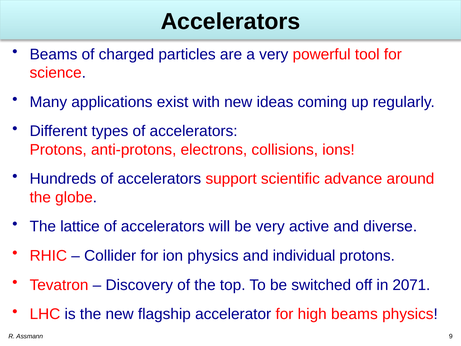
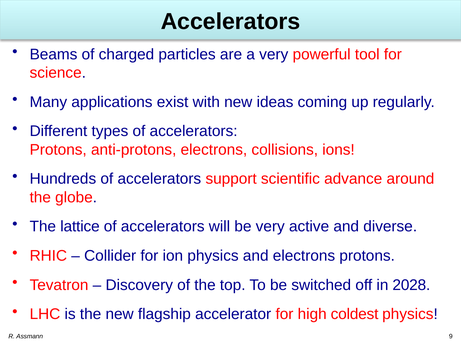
and individual: individual -> electrons (304, 256)
2071: 2071 -> 2028 (411, 285)
high beams: beams -> coldest (355, 314)
